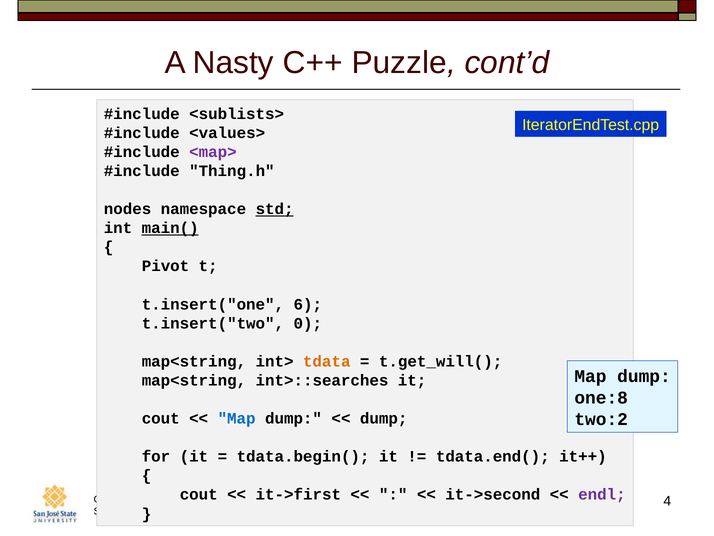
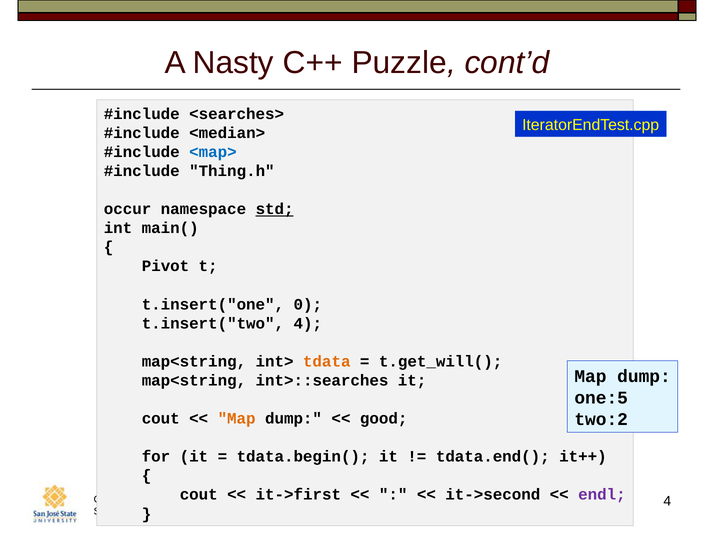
<sublists>: <sublists> -> <searches> (237, 114)
<values>: <values> -> <median> (227, 133)
<map> colour: purple -> blue (213, 152)
nodes: nodes -> occur (128, 209)
main( underline: present -> none (170, 228)
6: 6 -> 0 (308, 304)
t.insert("two 0: 0 -> 4 (308, 323)
one:8: one:8 -> one:5 (601, 397)
Map colour: blue -> orange (237, 418)
dump: dump -> good (384, 418)
